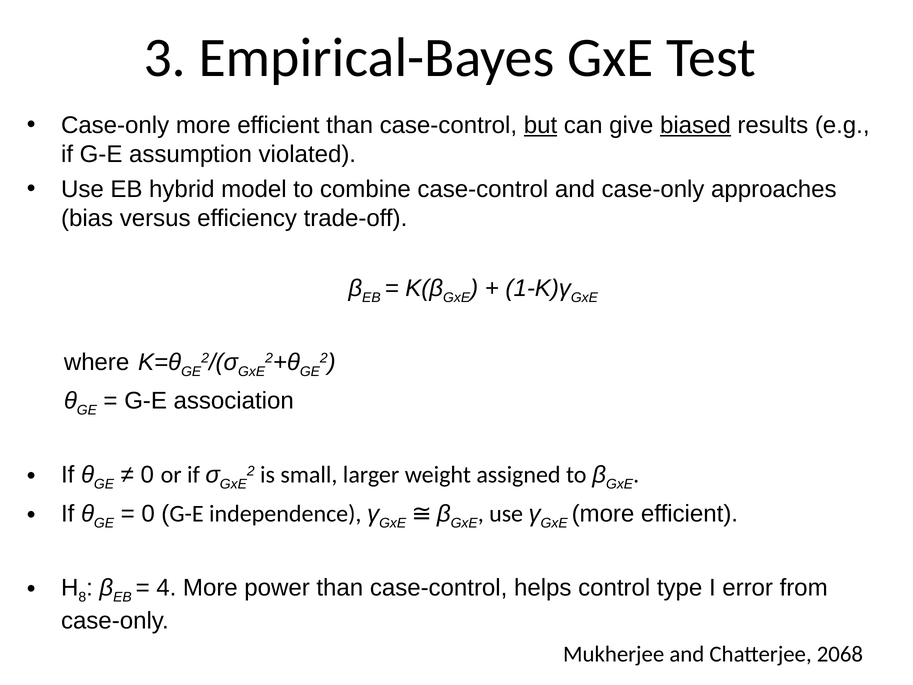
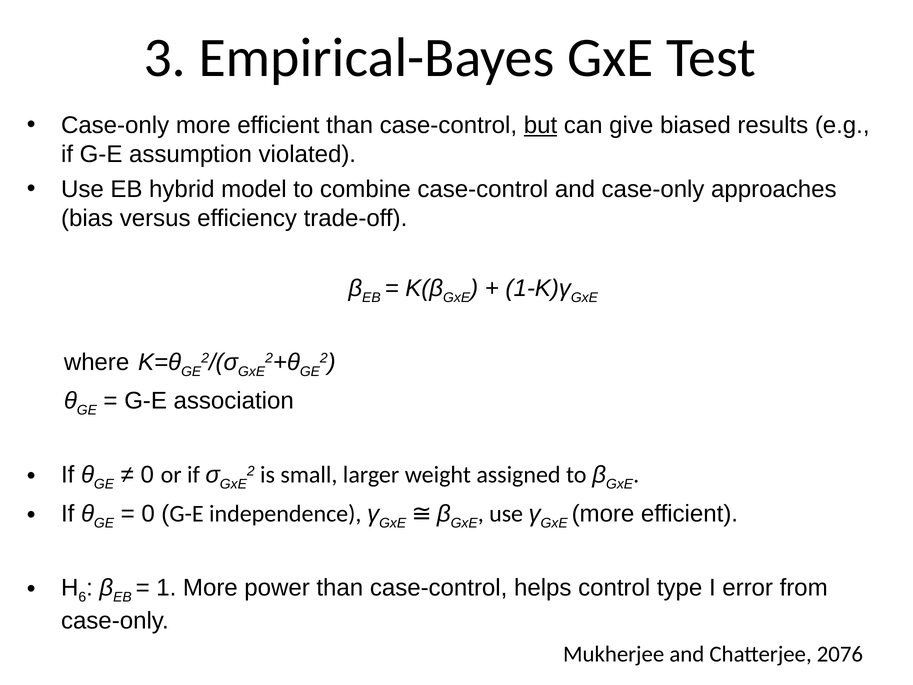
biased underline: present -> none (695, 125)
8: 8 -> 6 (82, 597)
4: 4 -> 1 (166, 588)
2068: 2068 -> 2076 (840, 654)
